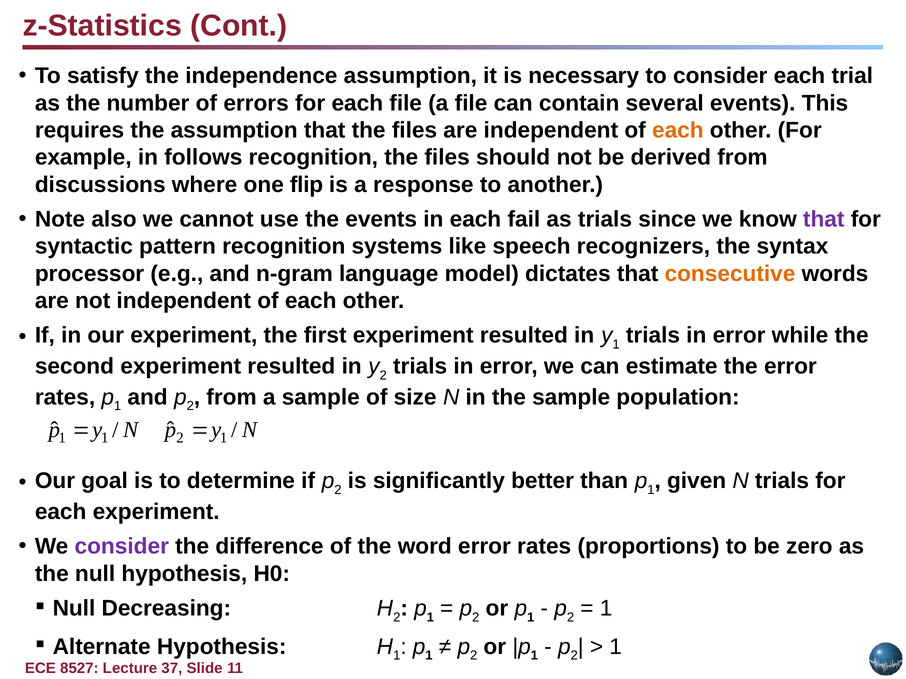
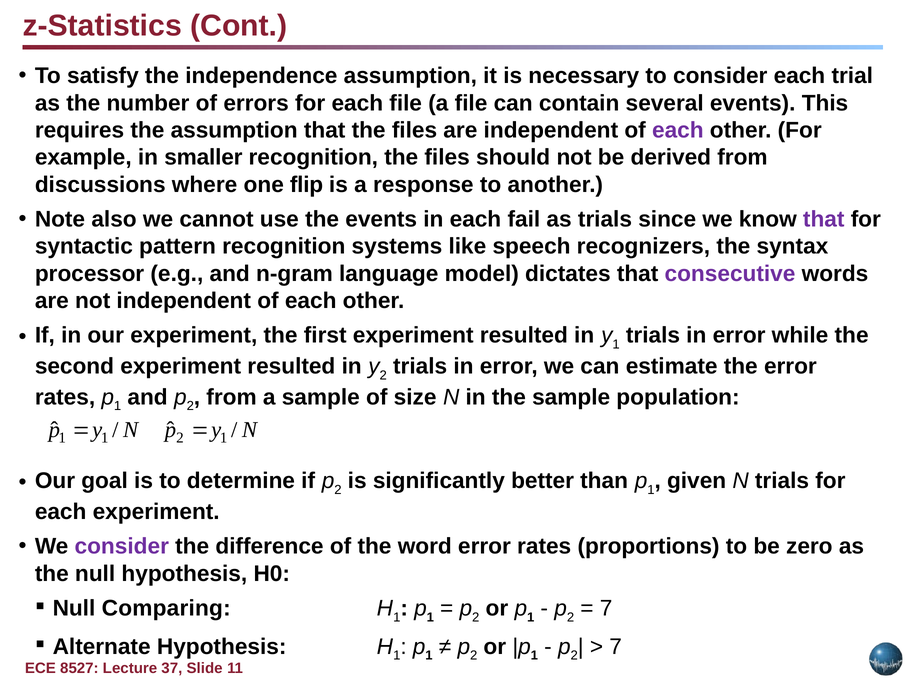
each colour: orange -> purple (678, 130)
follows: follows -> smaller (203, 158)
consecutive colour: orange -> purple (730, 274)
Decreasing: Decreasing -> Comparing (166, 609)
2: 2 -> 1 (397, 618)
1: 1 -> 7 (606, 609)
1: 1 -> 7 (616, 647)
